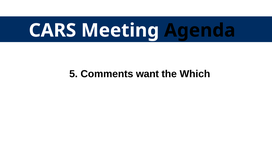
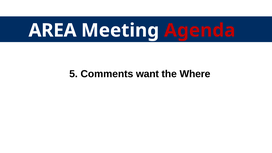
CARS: CARS -> AREA (53, 30)
Agenda colour: black -> red (200, 30)
Which: Which -> Where (195, 74)
